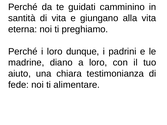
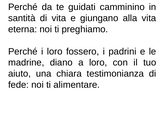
dunque: dunque -> fossero (83, 52)
